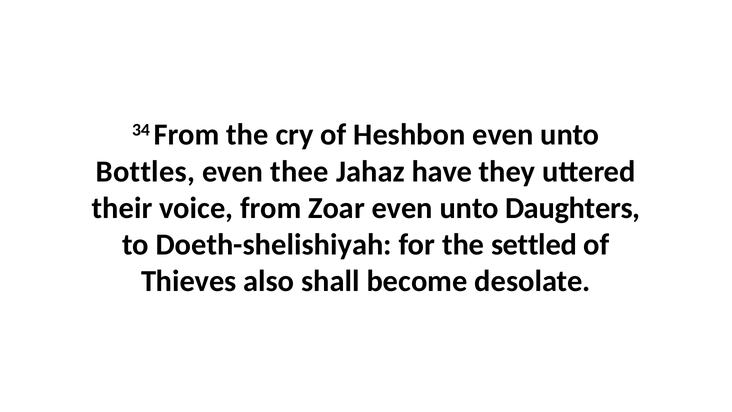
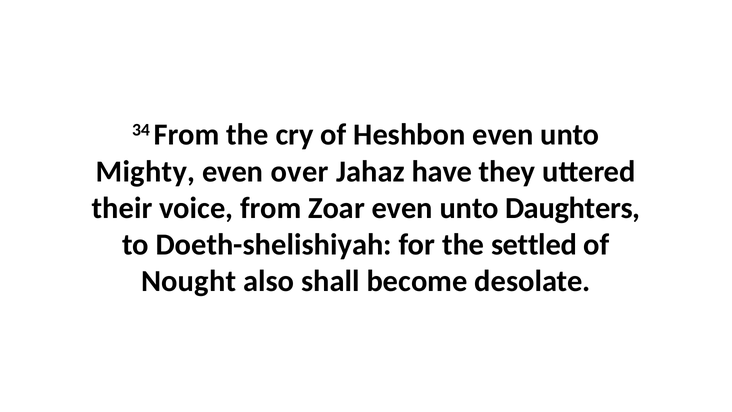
Bottles: Bottles -> Mighty (145, 171)
thee: thee -> over (300, 171)
Thieves: Thieves -> Nought (189, 281)
